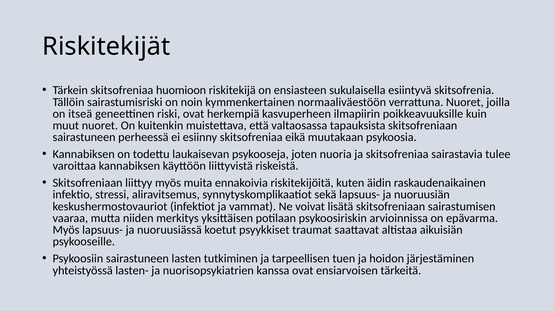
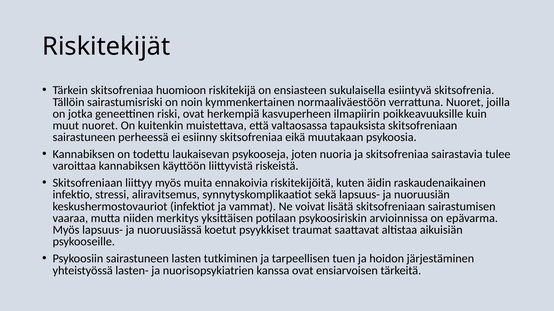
itseä: itseä -> jotka (80, 114)
